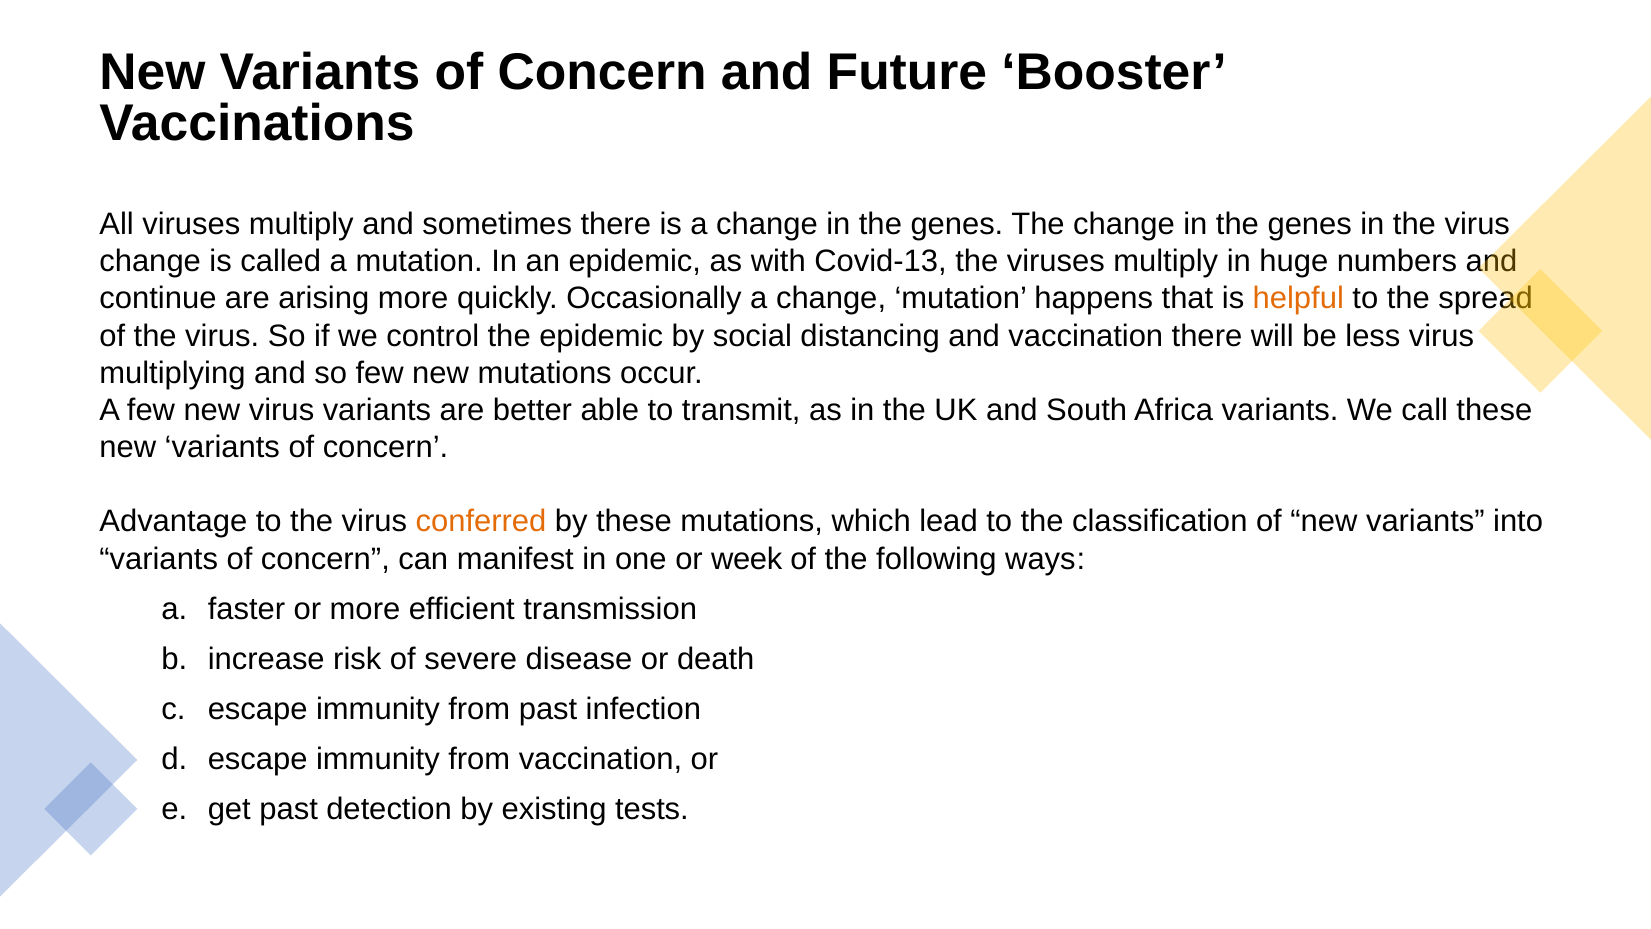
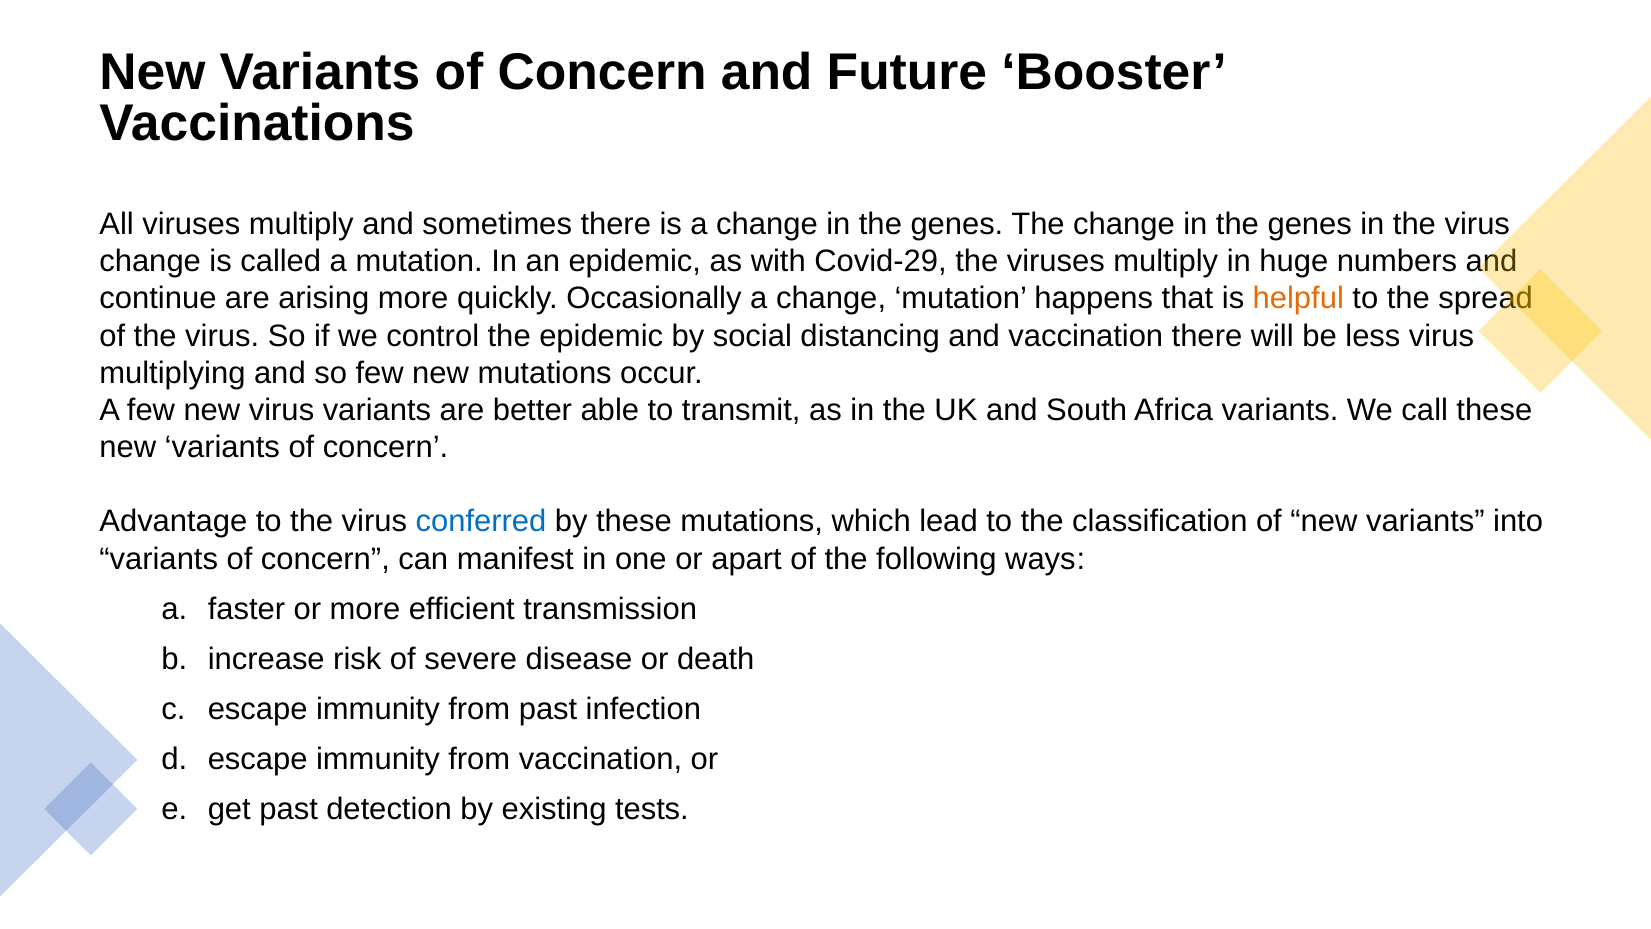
Covid-13: Covid-13 -> Covid-29 (880, 261)
conferred colour: orange -> blue (481, 521)
week: week -> apart (747, 559)
